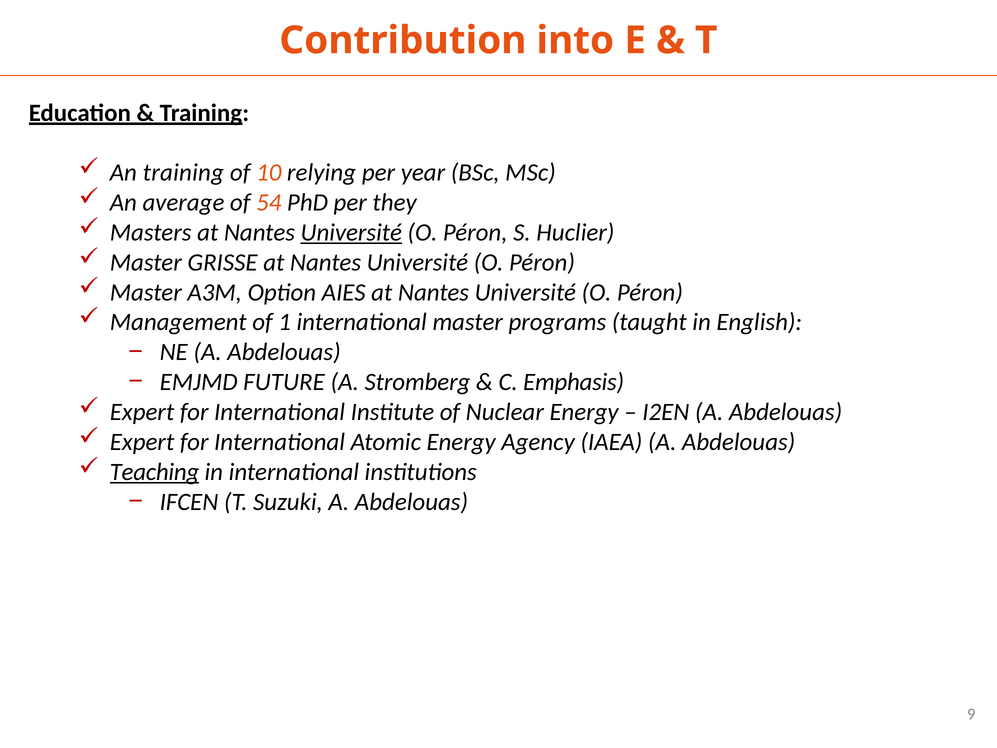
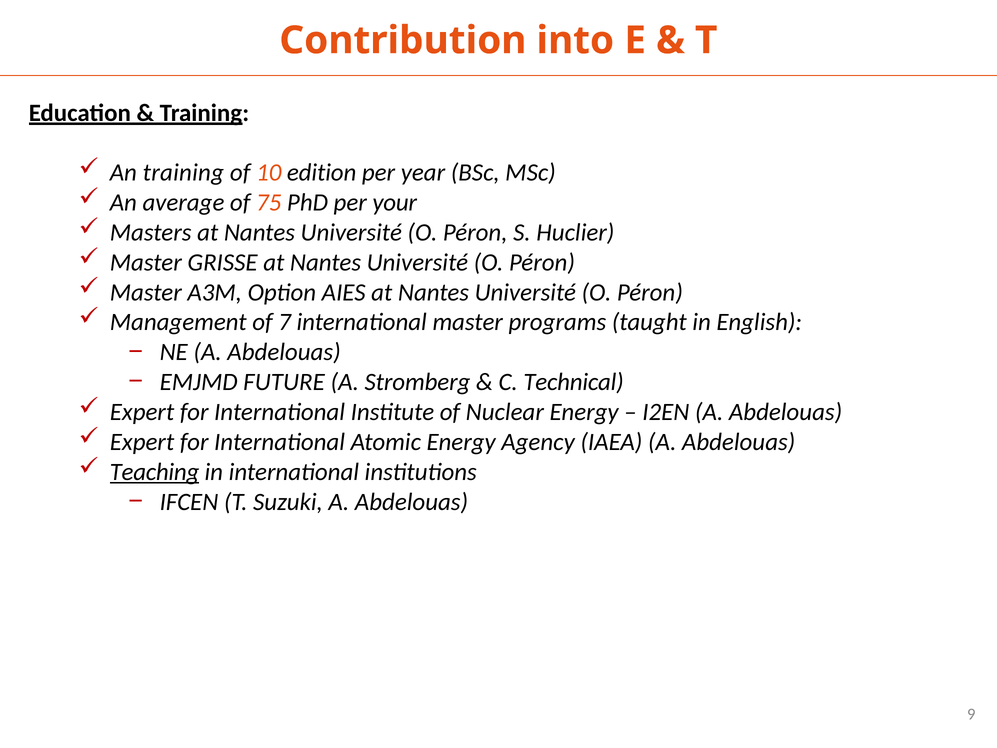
relying: relying -> edition (322, 173)
54: 54 -> 75 (269, 203)
they: they -> your (395, 203)
Université underline: present -> none (351, 232)
1: 1 -> 7 (285, 322)
Emphasis: Emphasis -> Technical (574, 382)
